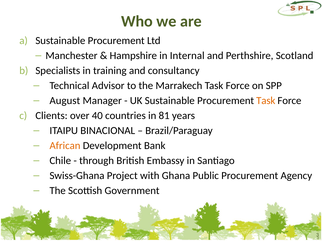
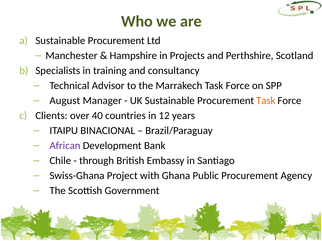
Internal: Internal -> Projects (187, 56)
81: 81 -> 12 (164, 116)
African colour: orange -> purple (65, 146)
